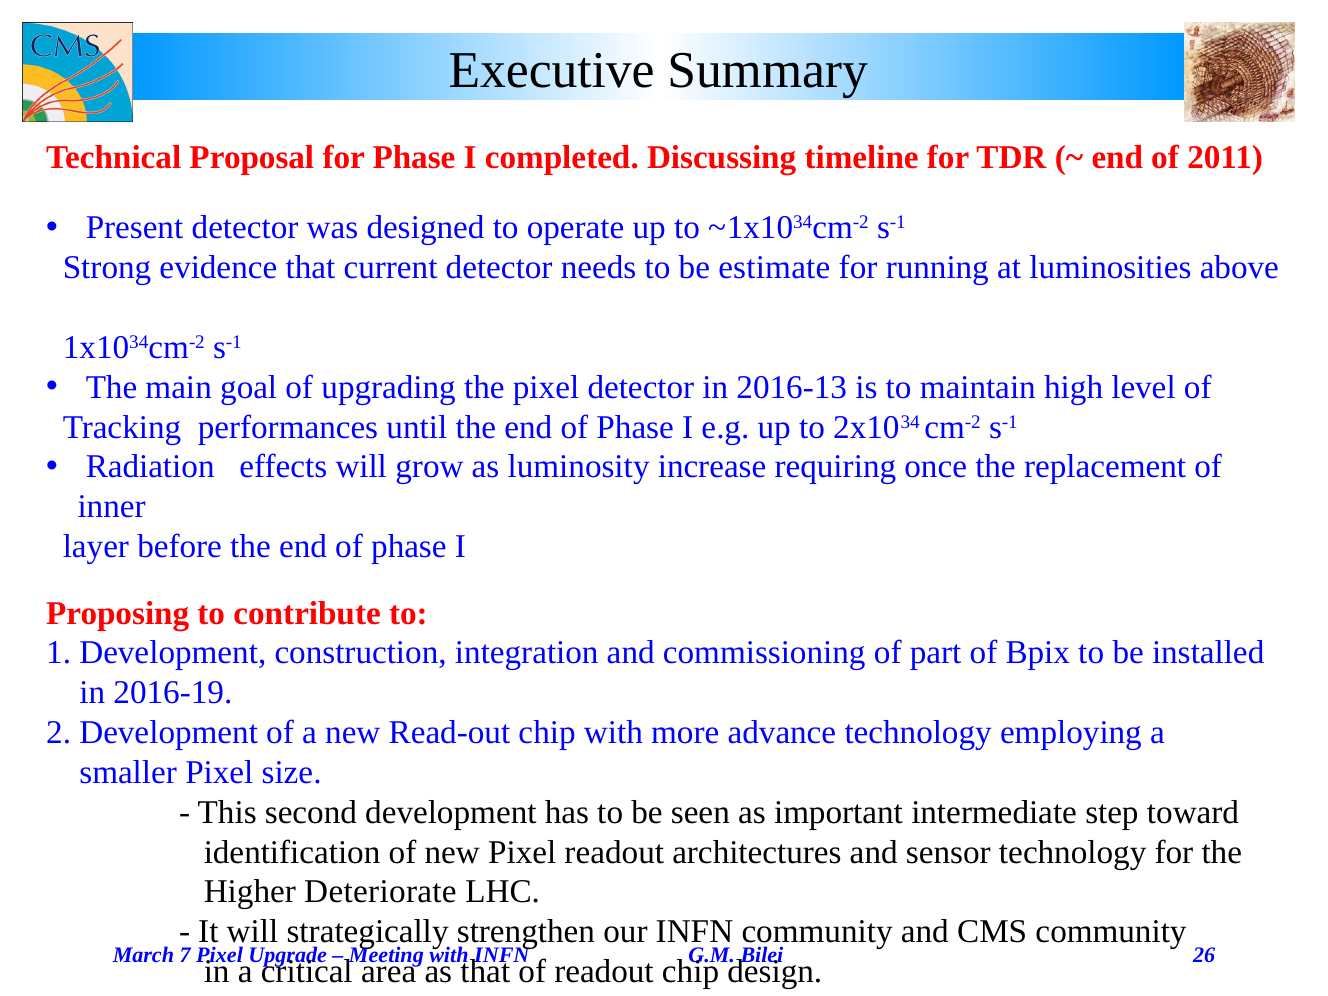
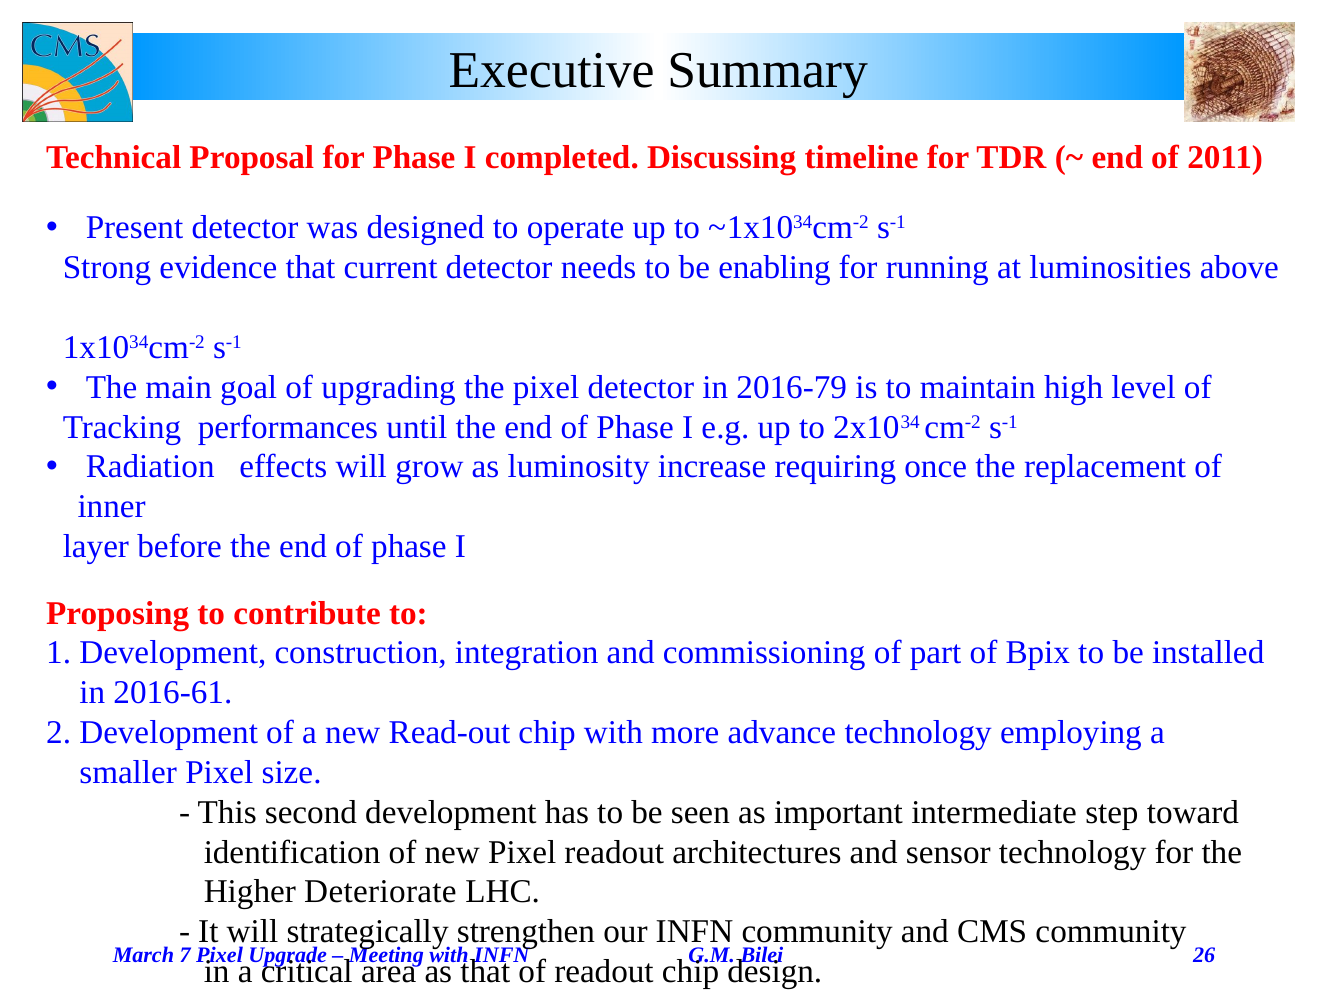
estimate: estimate -> enabling (775, 268)
2016-13: 2016-13 -> 2016-79 (792, 387)
2016-19: 2016-19 -> 2016-61 (173, 693)
